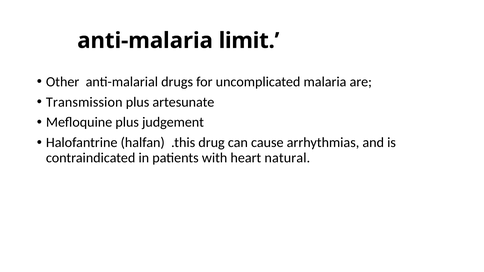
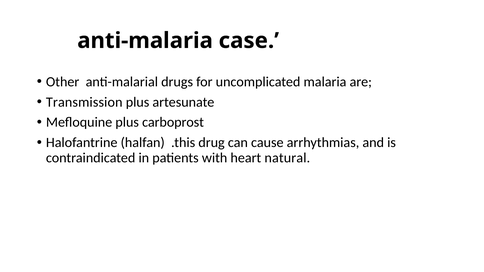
limit: limit -> case (249, 41)
judgement: judgement -> carboprost (173, 122)
